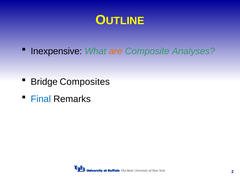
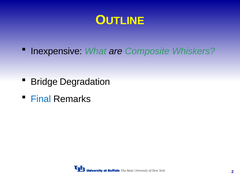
are colour: orange -> black (116, 51)
Analyses: Analyses -> Whiskers (194, 51)
Composites: Composites -> Degradation (85, 82)
